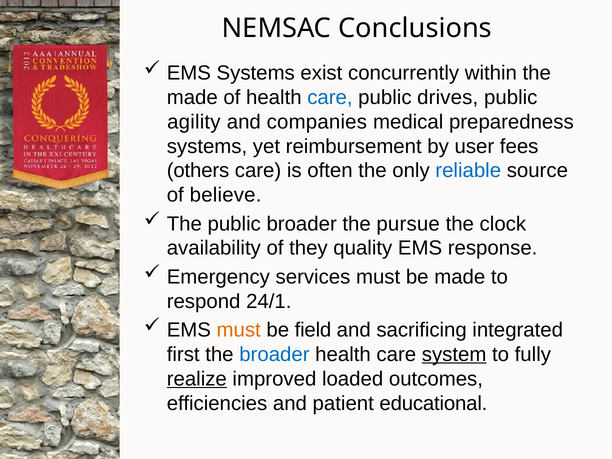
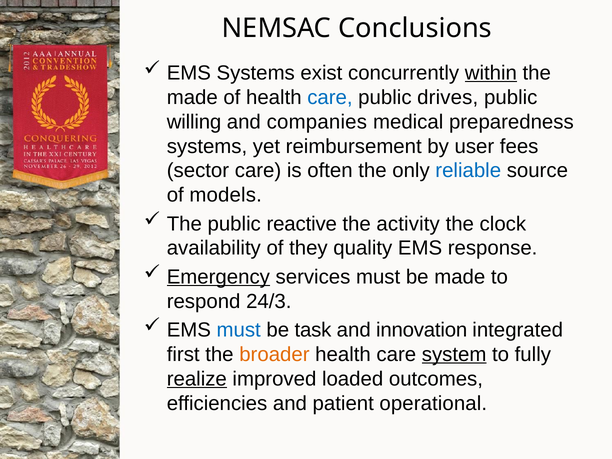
within underline: none -> present (491, 73)
agility: agility -> willing (194, 122)
others: others -> sector (198, 171)
believe: believe -> models (226, 195)
public broader: broader -> reactive (302, 224)
pursue: pursue -> activity (408, 224)
Emergency underline: none -> present (218, 277)
24/1: 24/1 -> 24/3 (269, 301)
must colour: orange -> blue (239, 330)
field: field -> task (313, 330)
sacrificing: sacrificing -> innovation (422, 330)
broader colour: blue -> orange (274, 354)
educational: educational -> operational (433, 403)
